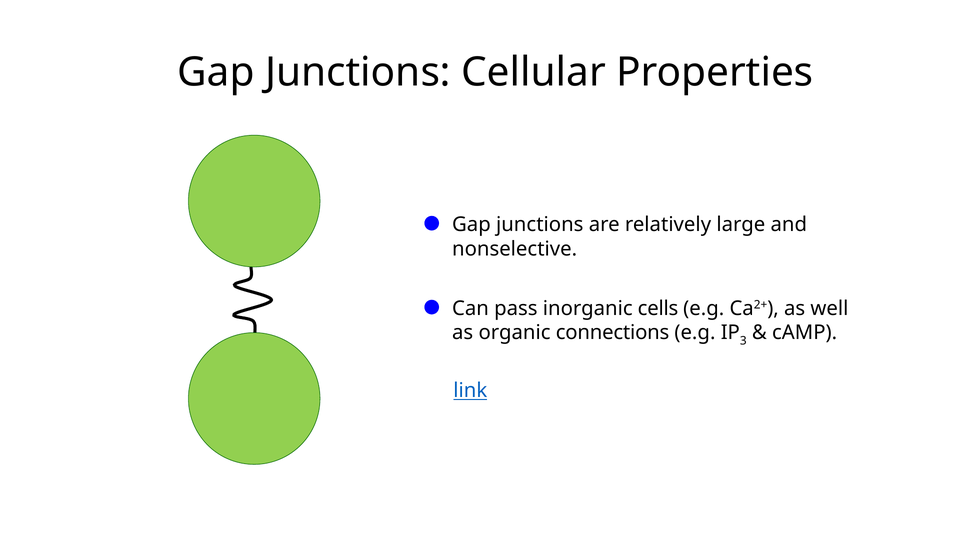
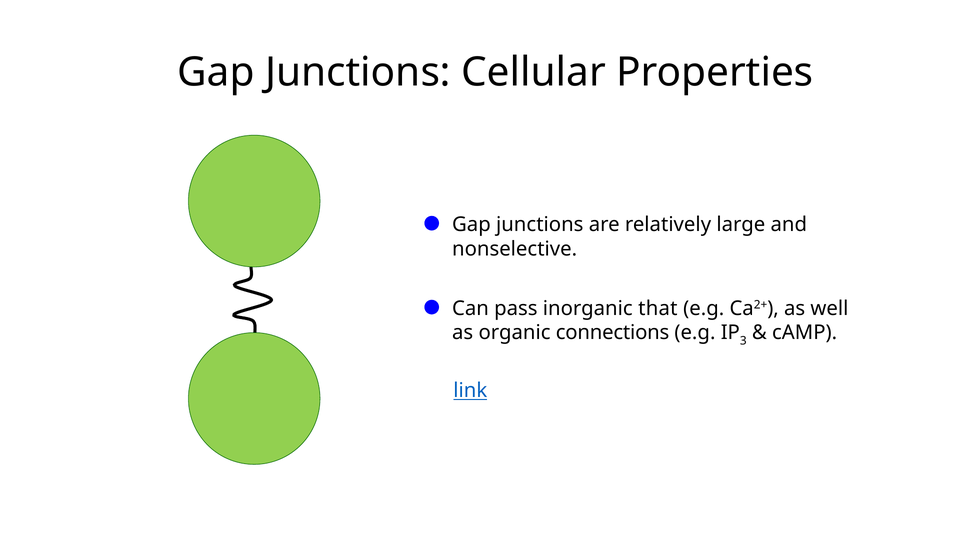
cells: cells -> that (658, 308)
